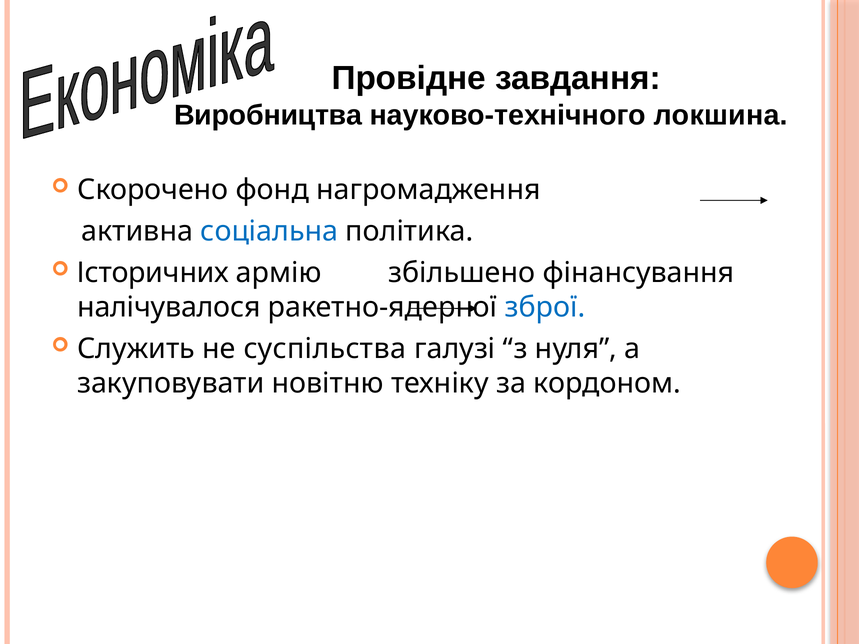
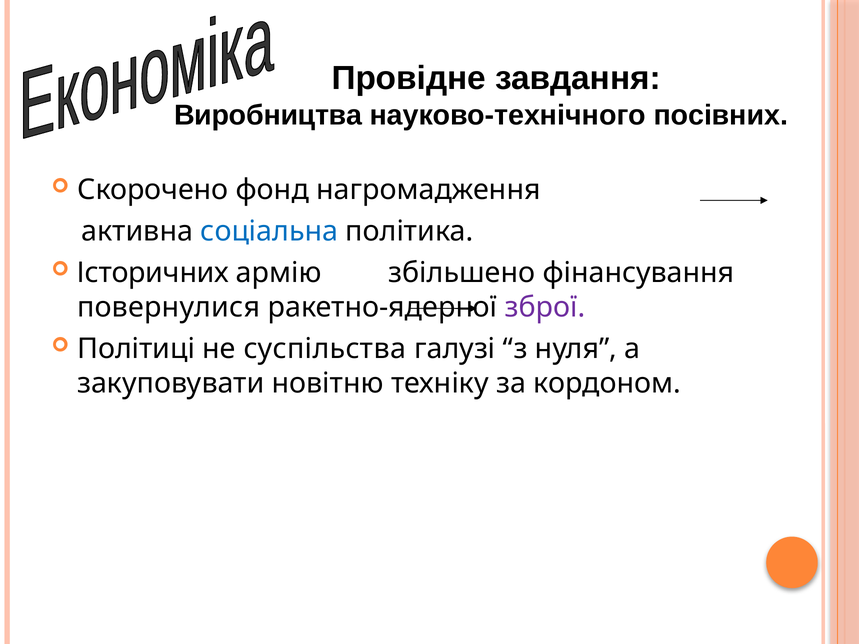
локшина: локшина -> посівних (721, 115)
налічувалося: налічувалося -> повернулися (169, 307)
зброї colour: blue -> purple (545, 307)
Служить: Служить -> Політиці (136, 349)
